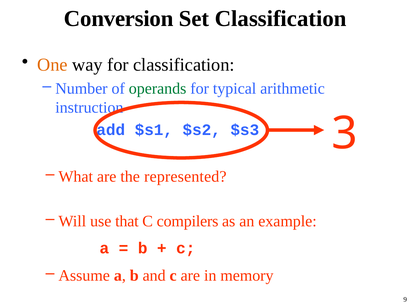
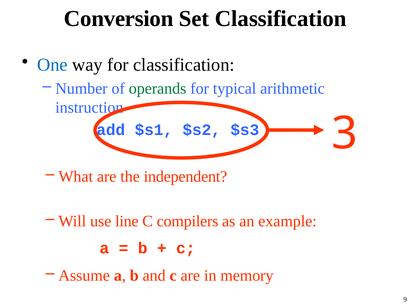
One colour: orange -> blue (53, 65)
represented: represented -> independent (186, 177)
that: that -> line (127, 221)
